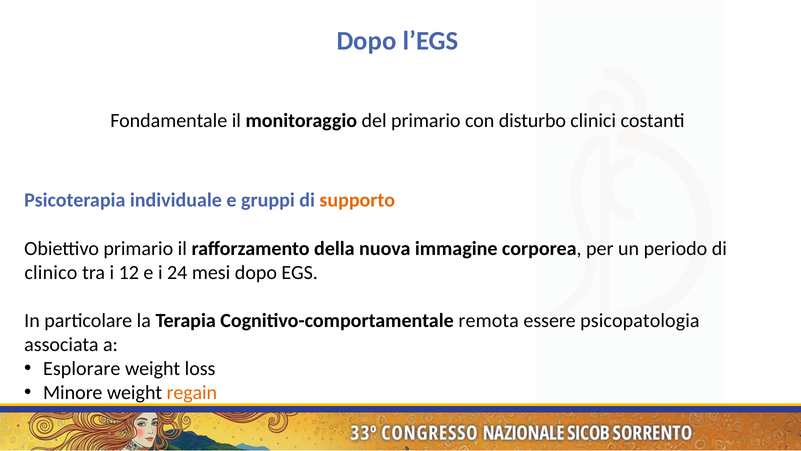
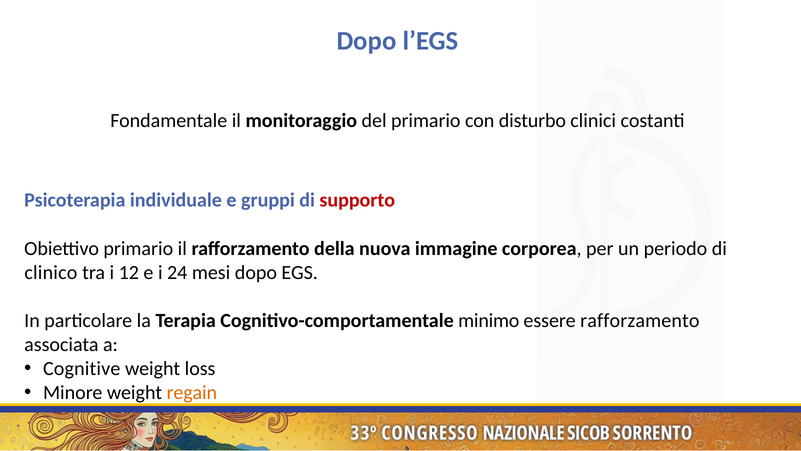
supporto colour: orange -> red (357, 200)
remota: remota -> minimo (489, 320)
essere psicopatologia: psicopatologia -> rafforzamento (640, 320)
Esplorare: Esplorare -> Cognitive (82, 368)
